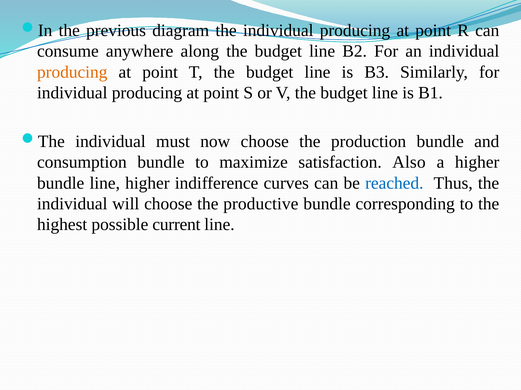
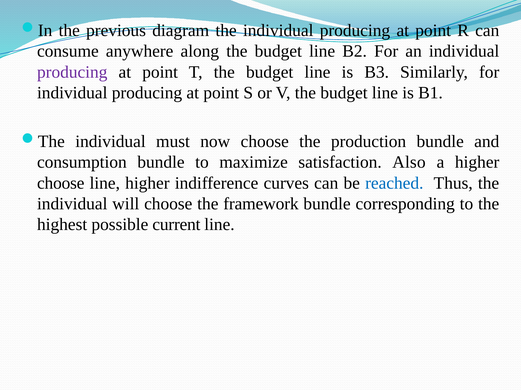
producing colour: orange -> purple (72, 72)
bundle: bundle -> choose (61, 183)
productive: productive -> framework (261, 204)
